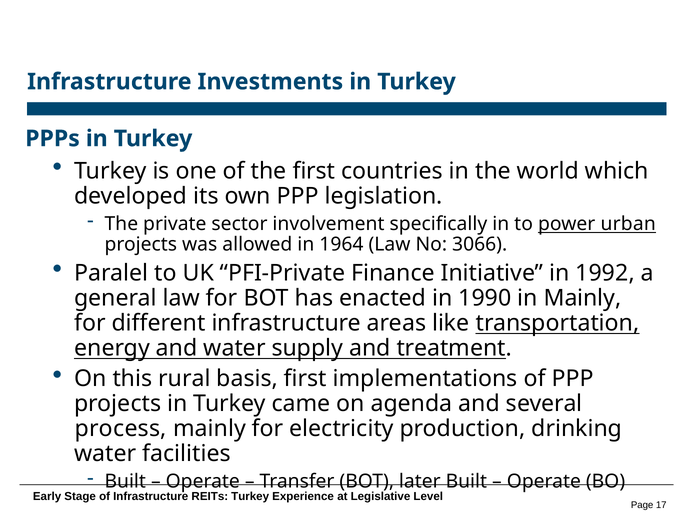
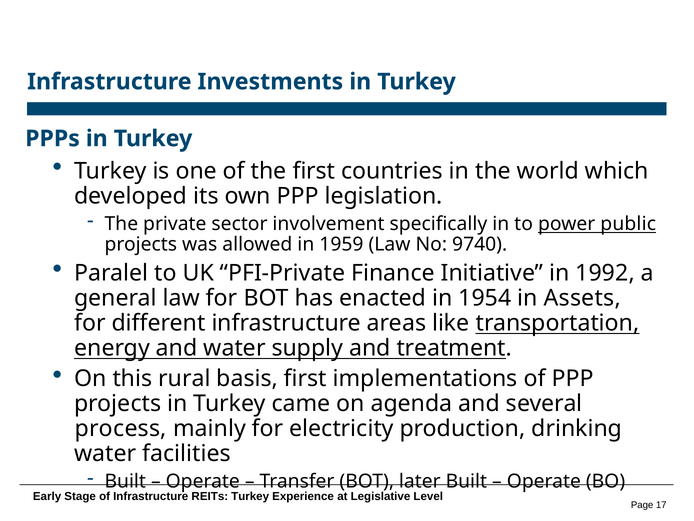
urban: urban -> public (628, 224)
1964: 1964 -> 1959 (341, 244)
3066: 3066 -> 9740 (480, 244)
1990: 1990 -> 1954 (485, 298)
in Mainly: Mainly -> Assets (582, 298)
